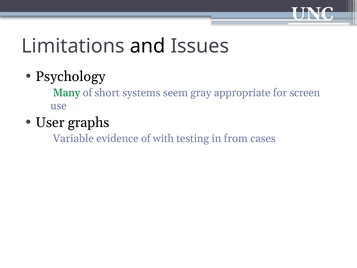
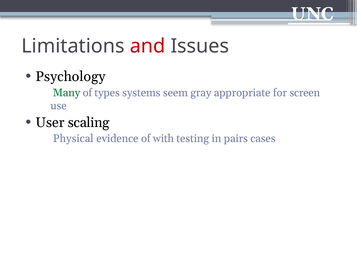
and colour: black -> red (148, 46)
short: short -> types (107, 93)
graphs: graphs -> scaling (89, 122)
Variable: Variable -> Physical (73, 138)
from: from -> pairs (236, 138)
